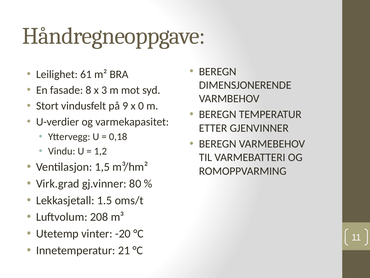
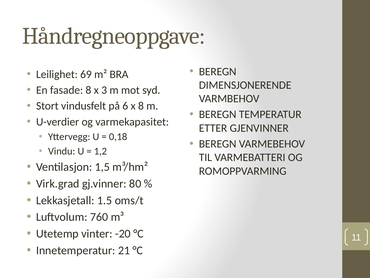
61: 61 -> 69 (86, 74)
9: 9 -> 6 (125, 106)
x 0: 0 -> 8 (141, 106)
208: 208 -> 760 (99, 217)
